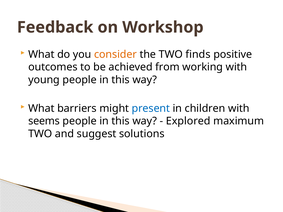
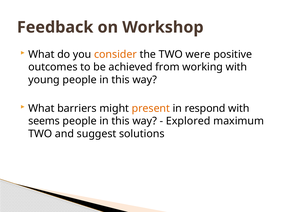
finds: finds -> were (198, 54)
present colour: blue -> orange (151, 108)
children: children -> respond (205, 108)
